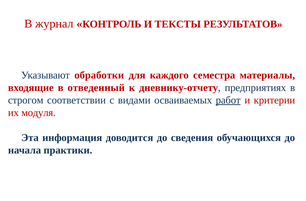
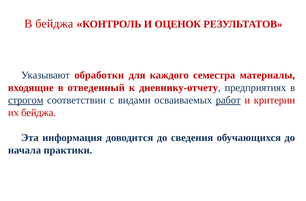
В журнал: журнал -> бейджа (54, 24)
ТЕКСТЫ: ТЕКСТЫ -> ОЦЕНОК (178, 24)
строгом underline: none -> present (26, 100)
их модуля: модуля -> бейджа (39, 113)
